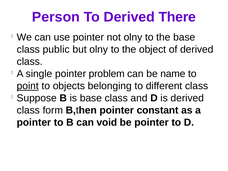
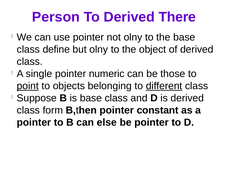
public: public -> define (56, 49)
problem: problem -> numeric (107, 74)
name: name -> those (173, 74)
different underline: none -> present (164, 86)
void: void -> else (107, 122)
